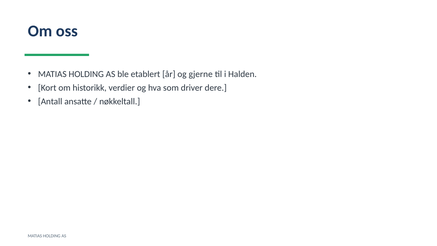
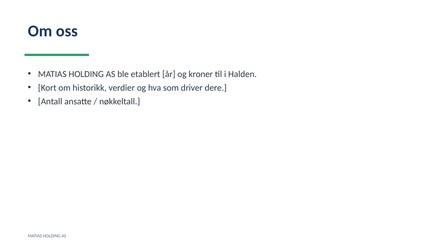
gjerne: gjerne -> kroner (201, 74)
